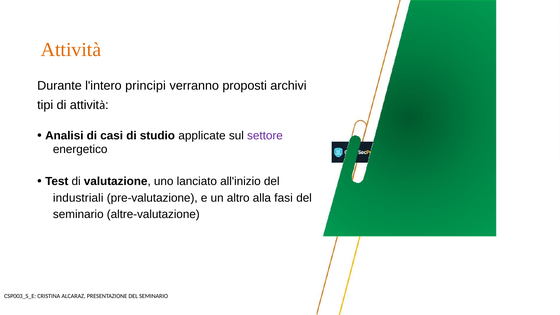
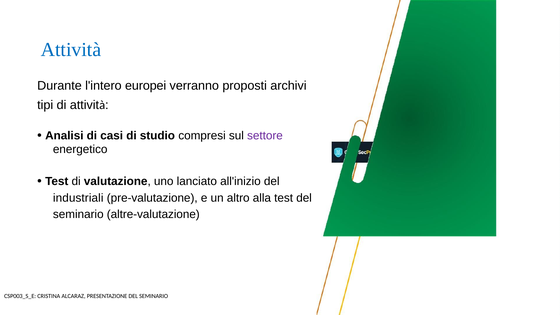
Attività colour: orange -> blue (71, 50)
principi: principi -> europei (146, 86)
applicate: applicate -> compresi (202, 136)
alla fasi: fasi -> test (284, 198)
